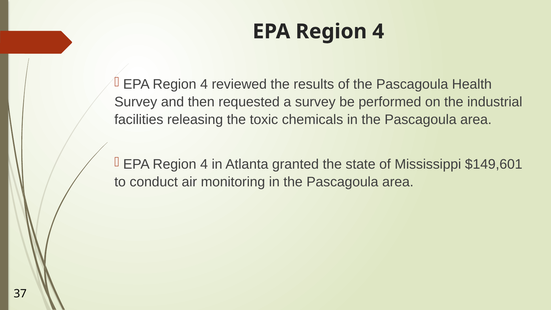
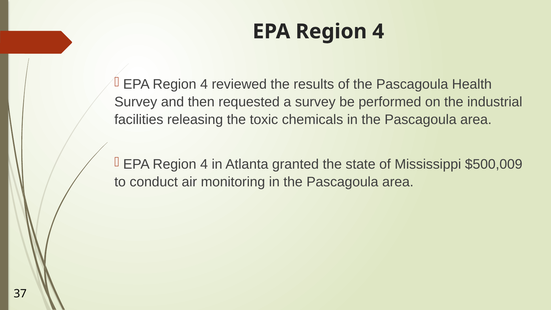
$149,601: $149,601 -> $500,009 (494, 164)
